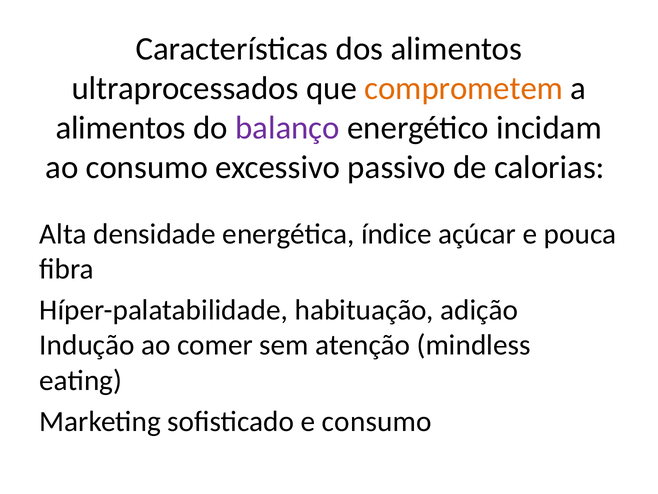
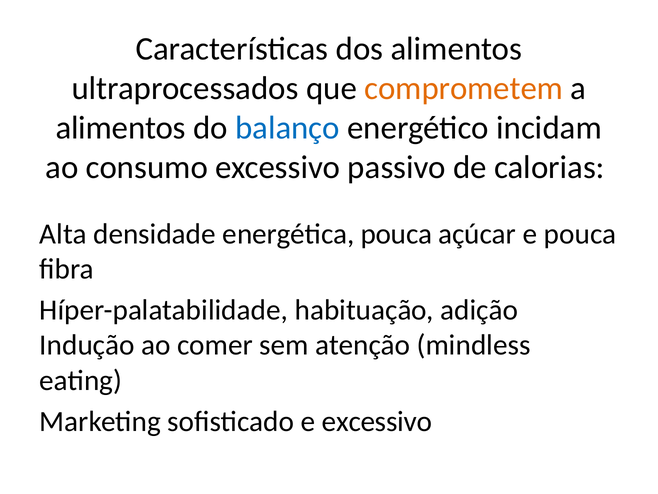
balanço colour: purple -> blue (287, 128)
energética índice: índice -> pouca (396, 234)
e consumo: consumo -> excessivo (377, 421)
